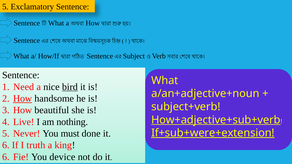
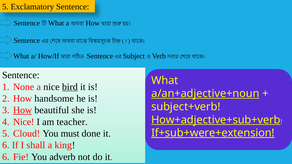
Need: Need -> None (24, 87)
a/an+adjective+noun underline: none -> present (205, 94)
How underline: present -> none (23, 99)
How underline: none -> present (23, 110)
Live: Live -> Nice (24, 122)
nothing: nothing -> teacher (72, 122)
Never: Never -> Cloud (27, 134)
truth: truth -> shall (36, 145)
device: device -> adverb (62, 157)
